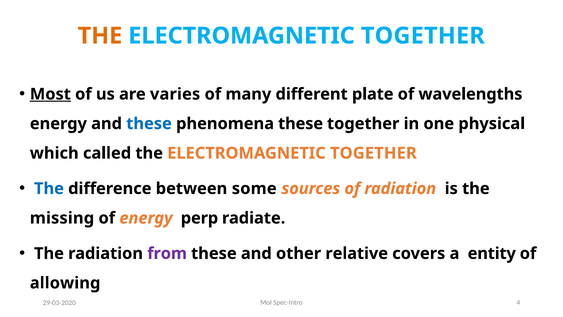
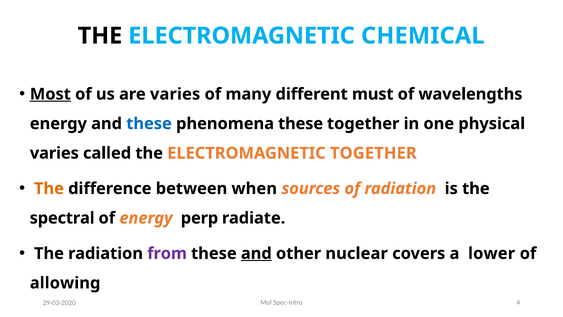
THE colour: orange -> black (100, 36)
TOGETHER: TOGETHER -> CHEMICAL (423, 36)
plate: plate -> must (373, 94)
which: which -> varies (54, 153)
The colour: blue -> orange (49, 188)
some: some -> when (254, 188)
missing: missing -> spectral (62, 218)
and underline: none -> present (256, 253)
relative: relative -> nuclear (357, 253)
entity: entity -> lower (492, 253)
